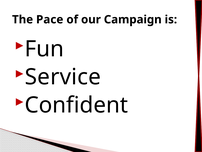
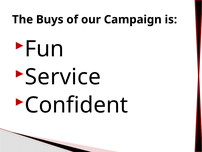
Pace: Pace -> Buys (50, 19)
